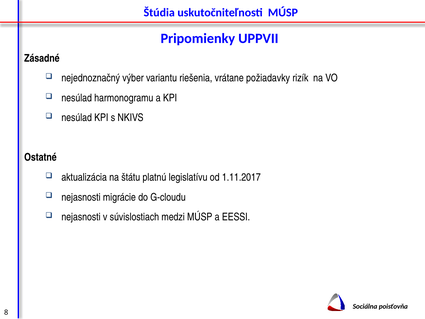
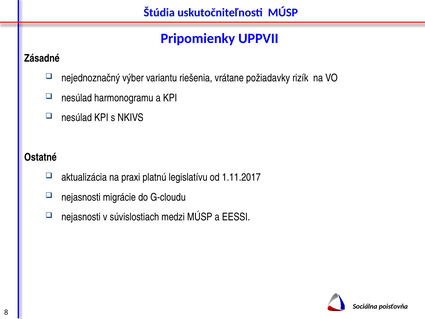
štátu: štátu -> praxi (131, 177)
